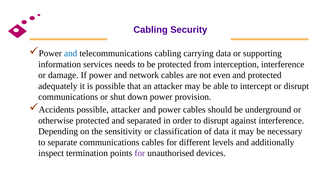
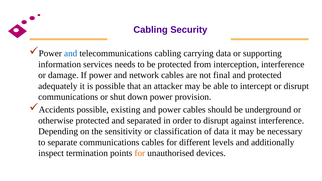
even: even -> final (222, 75)
possible attacker: attacker -> existing (126, 110)
for colour: purple -> orange (140, 153)
